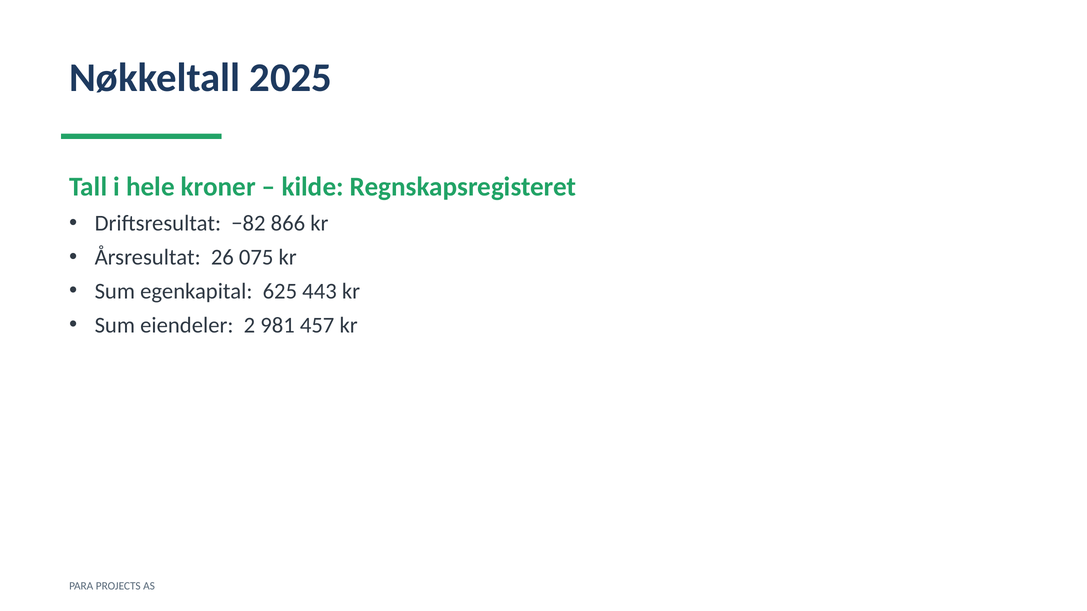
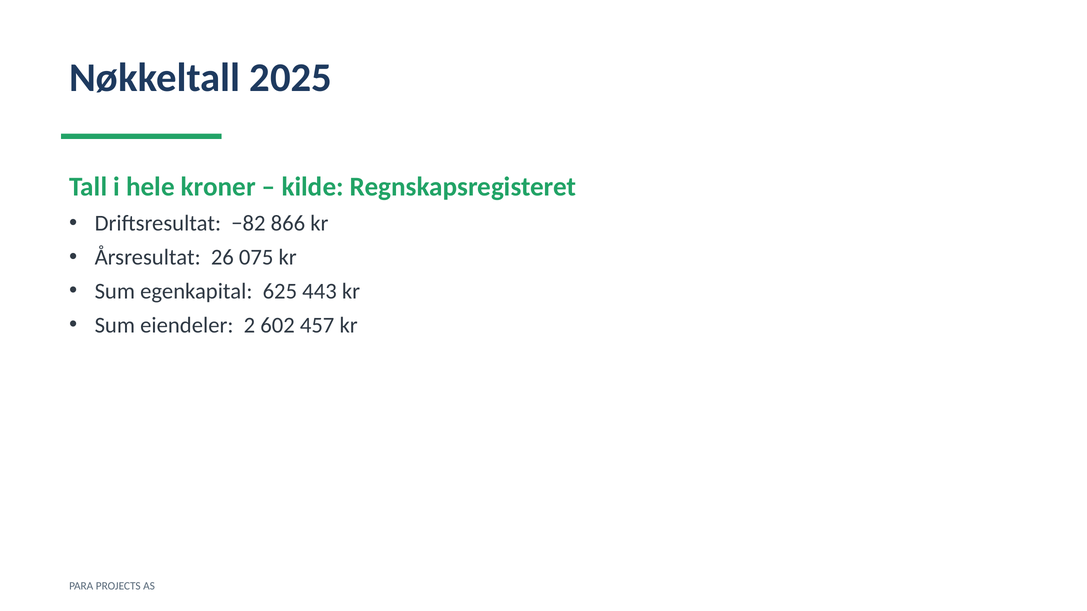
981: 981 -> 602 (278, 325)
